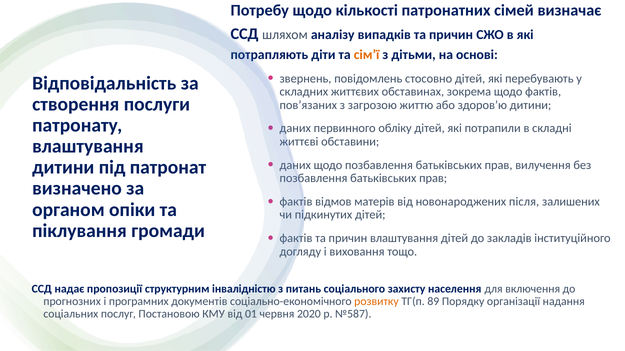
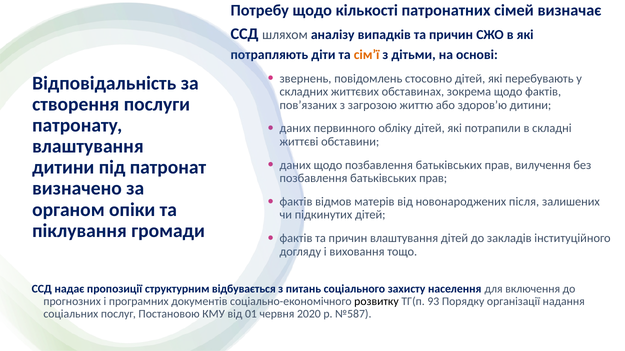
інвалідністю: інвалідністю -> відбувається (244, 289)
розвитку colour: orange -> black (376, 302)
89: 89 -> 93 (433, 302)
